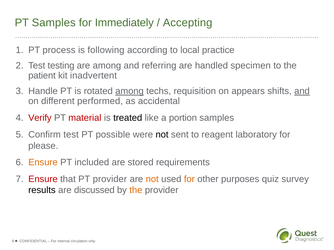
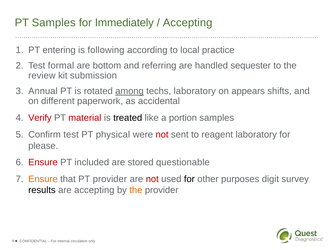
process: process -> entering (59, 50)
testing: testing -> formal (61, 66)
are among: among -> bottom (107, 66)
specimen: specimen -> sequester (251, 66)
patient: patient -> review (42, 76)
inadvertent: inadvertent -> submission (93, 76)
Handle: Handle -> Annual (43, 91)
techs requisition: requisition -> laboratory (195, 91)
and underline: present -> none (302, 91)
performed: performed -> paperwork (100, 101)
possible: possible -> physical (113, 135)
not colour: black -> red (162, 135)
Ensure colour: orange -> red (43, 163)
requirements: requirements -> questionable (183, 163)
Ensure colour: red -> orange (43, 179)
not colour: orange -> red (152, 179)
for colour: orange -> black (189, 179)
quiz: quiz -> digit (270, 179)
are discussed: discussed -> accepting (94, 191)
